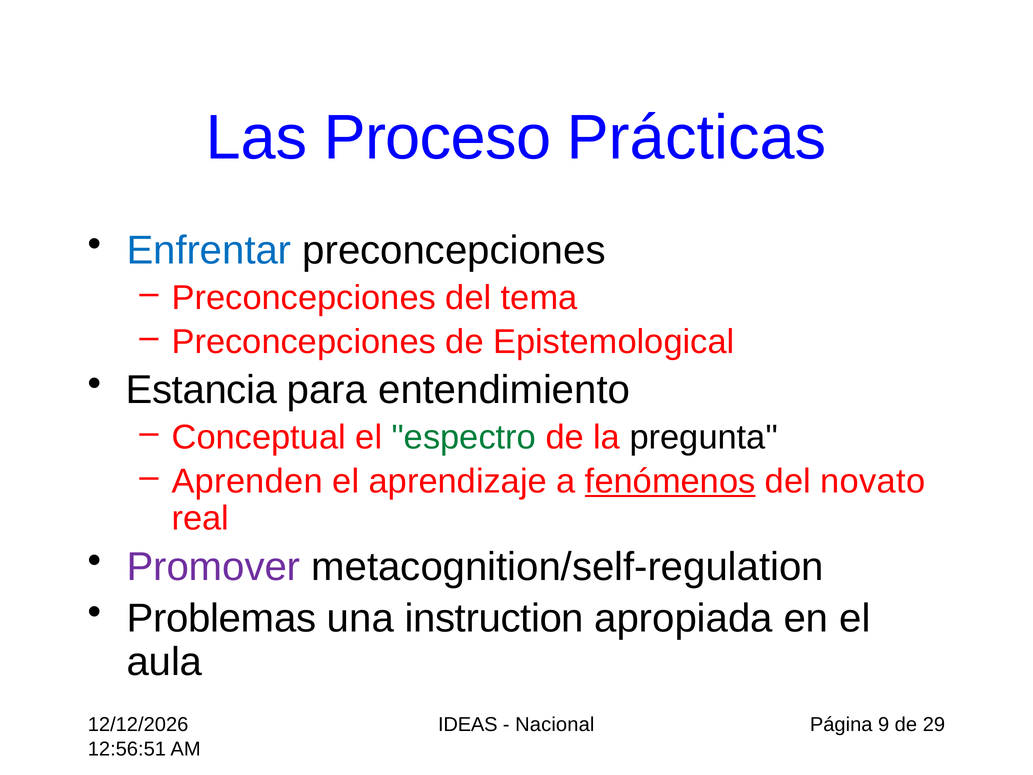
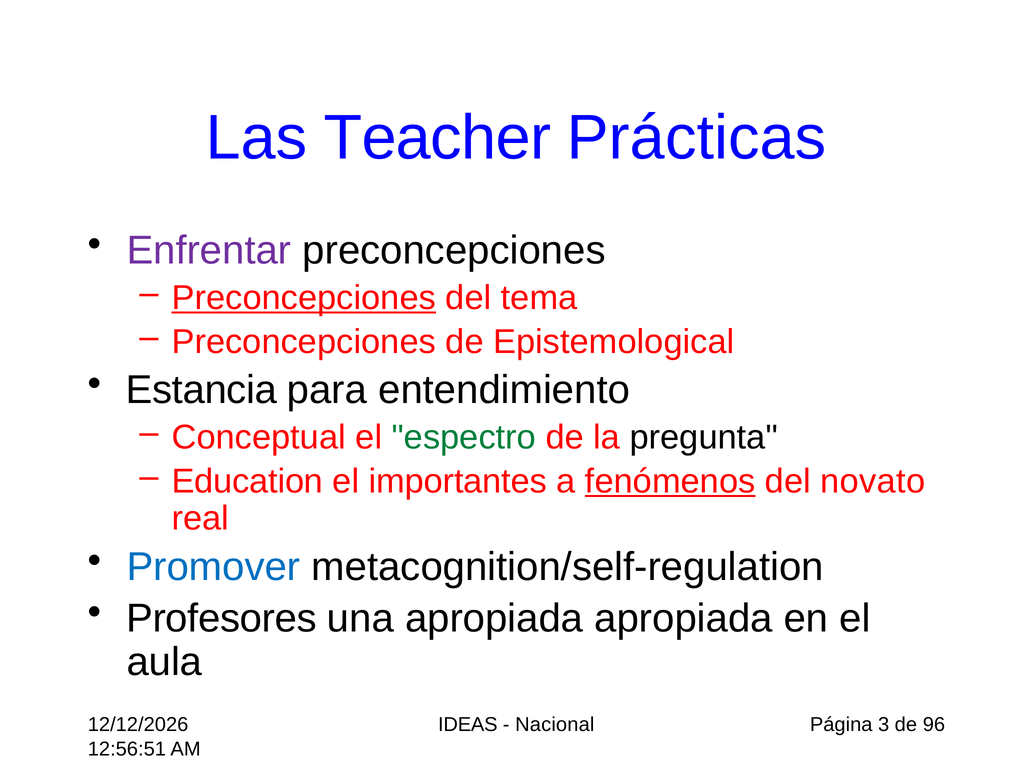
Proceso: Proceso -> Teacher (437, 138)
Enfrentar colour: blue -> purple (209, 250)
Preconcepciones underline: none -> present (304, 298)
Aprenden: Aprenden -> Education (247, 481)
aprendizaje: aprendizaje -> importantes (458, 481)
Promover colour: purple -> blue (213, 567)
Problemas: Problemas -> Profesores (221, 618)
una instruction: instruction -> apropiada (494, 618)
9: 9 -> 3 (884, 725)
29: 29 -> 96 (934, 725)
